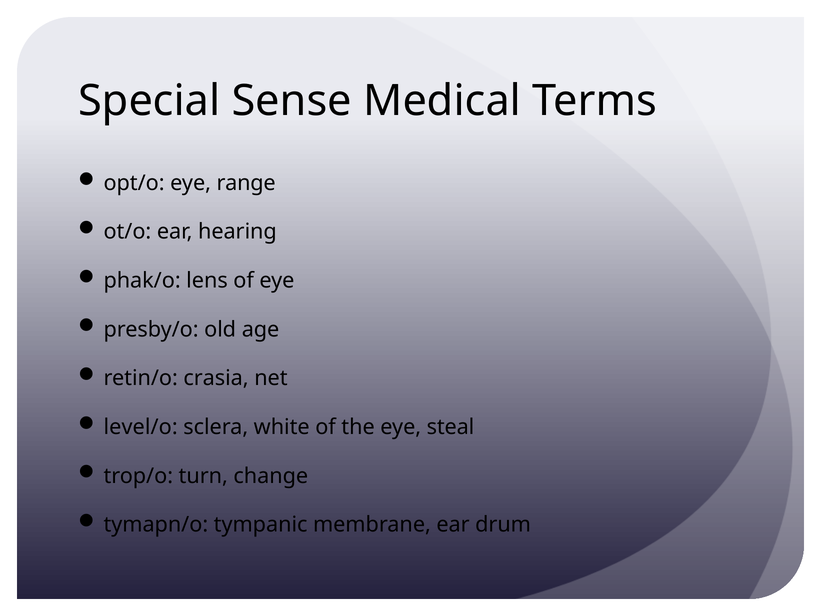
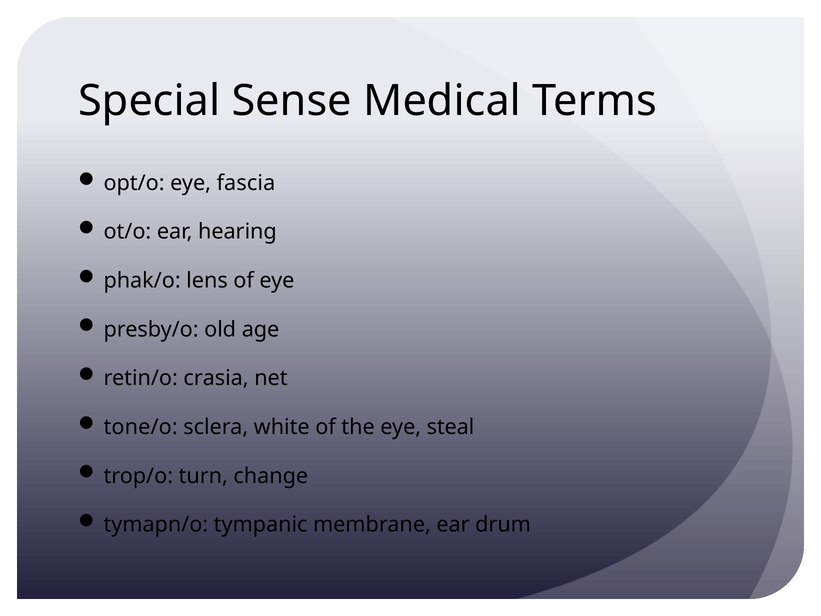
range: range -> fascia (246, 183)
level/o: level/o -> tone/o (141, 427)
